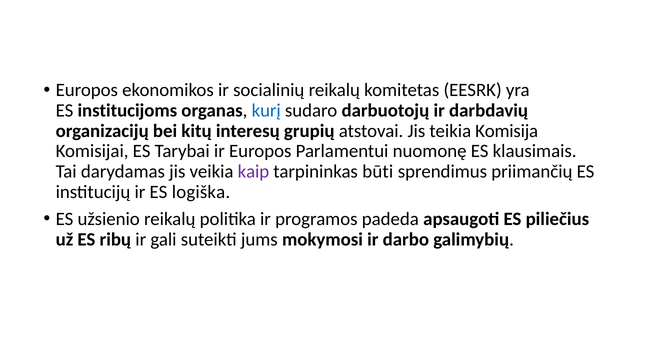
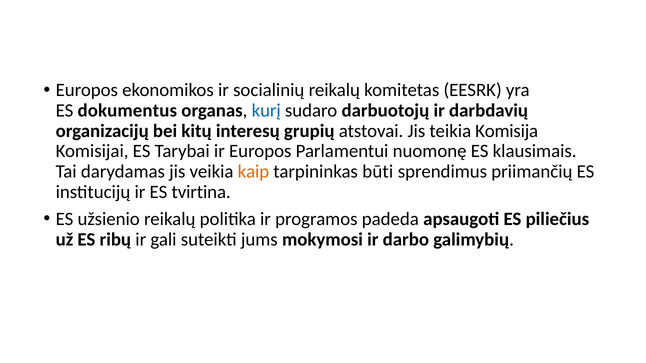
institucijoms: institucijoms -> dokumentus (127, 111)
kaip colour: purple -> orange (253, 172)
logiška: logiška -> tvirtina (201, 192)
